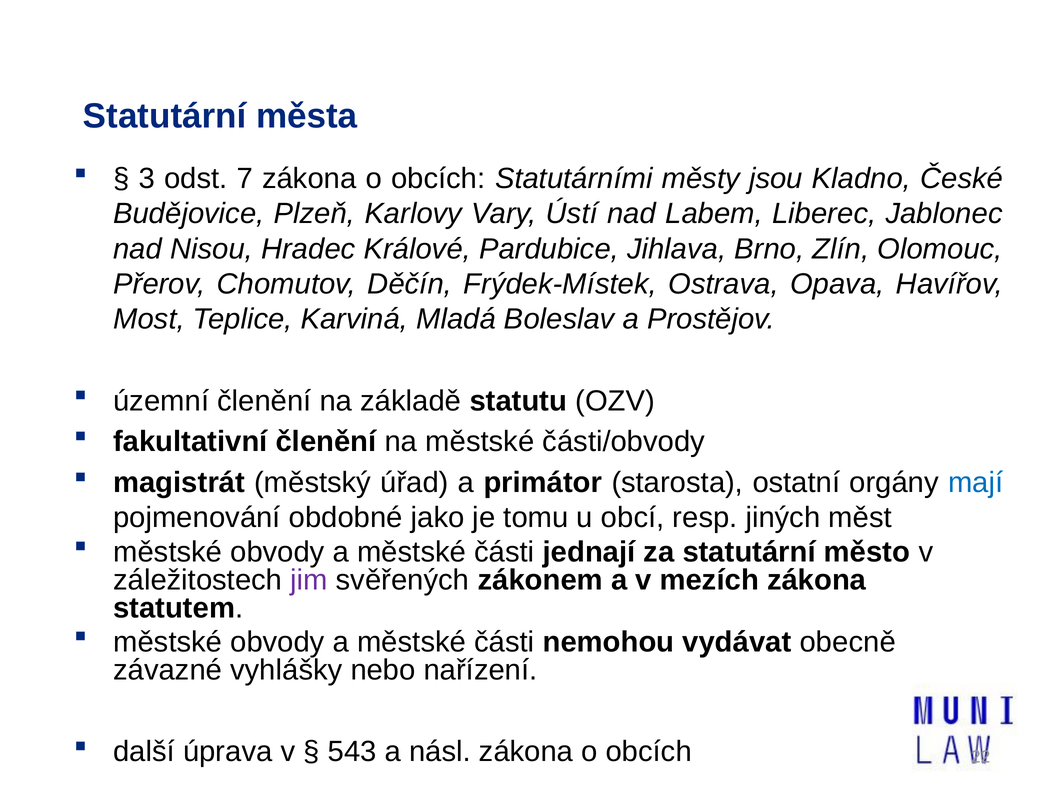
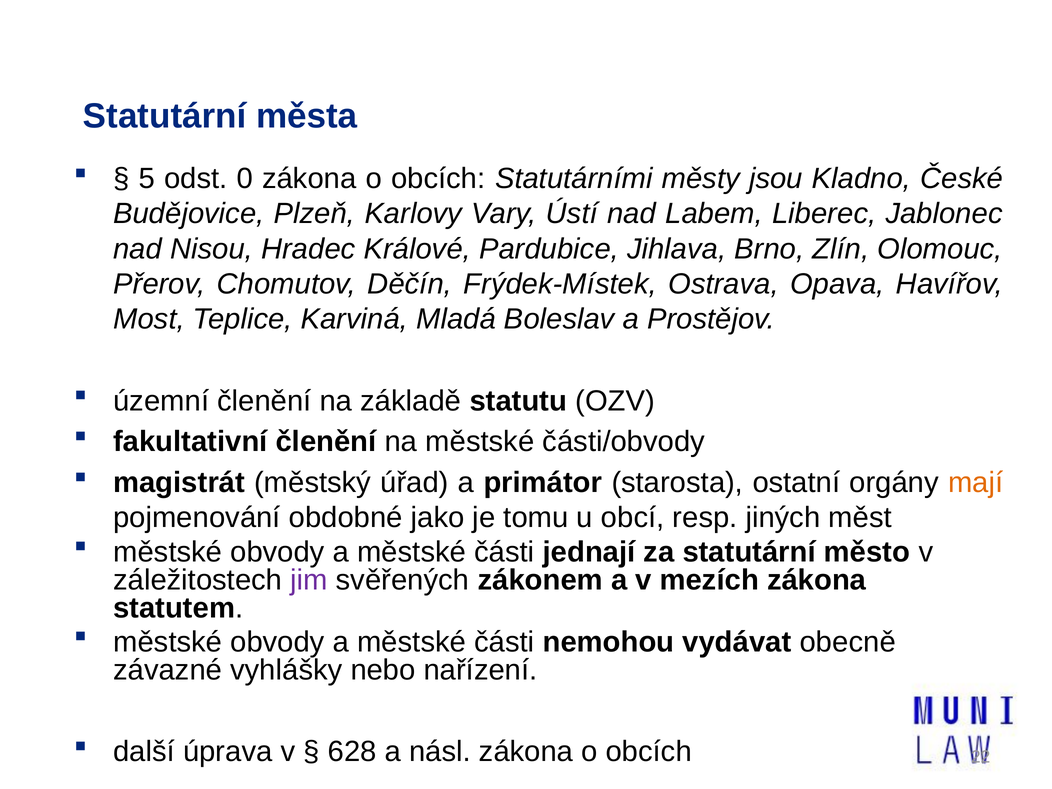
3: 3 -> 5 (147, 179)
7: 7 -> 0 (245, 179)
mají colour: blue -> orange (976, 483)
543: 543 -> 628 (352, 752)
